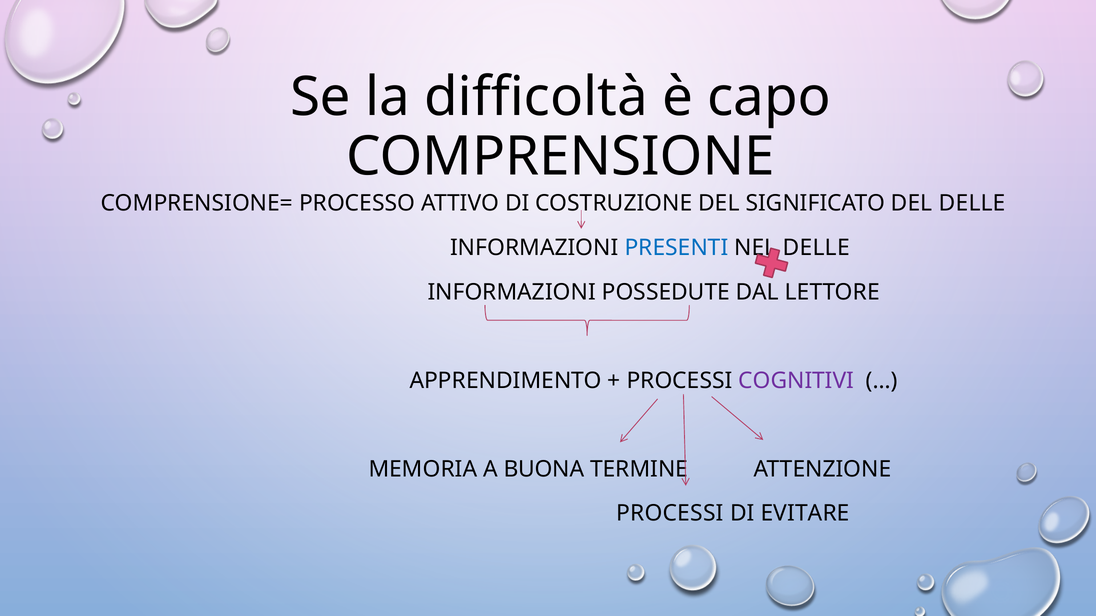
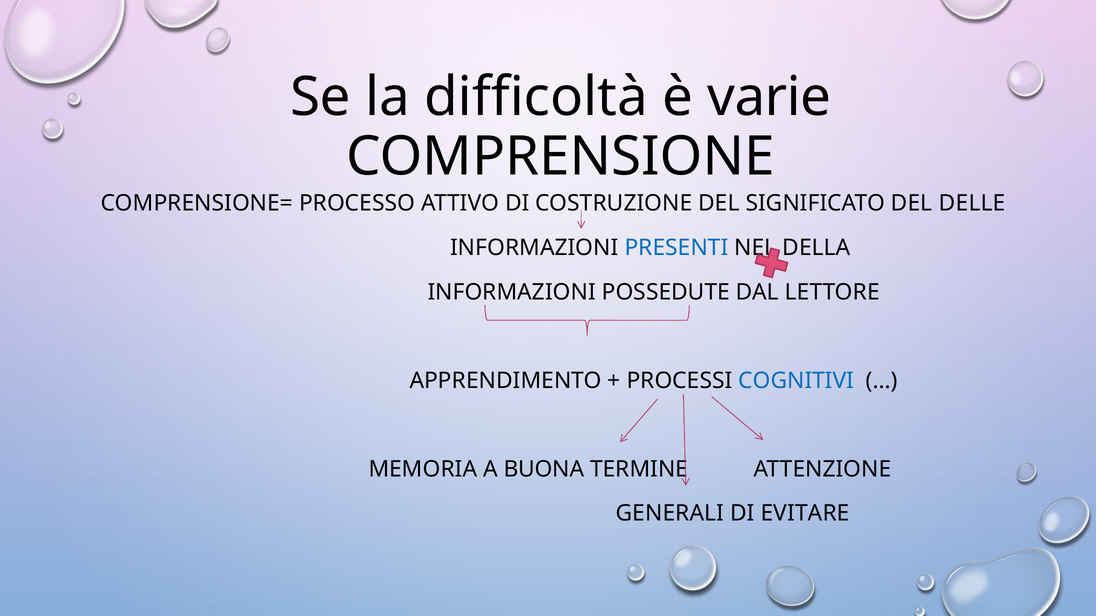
capo: capo -> varie (769, 97)
DELLE: DELLE -> DELLA (816, 248)
COGNITIVI colour: purple -> blue (796, 381)
PROCESSI: PROCESSI -> GENERALI (670, 514)
